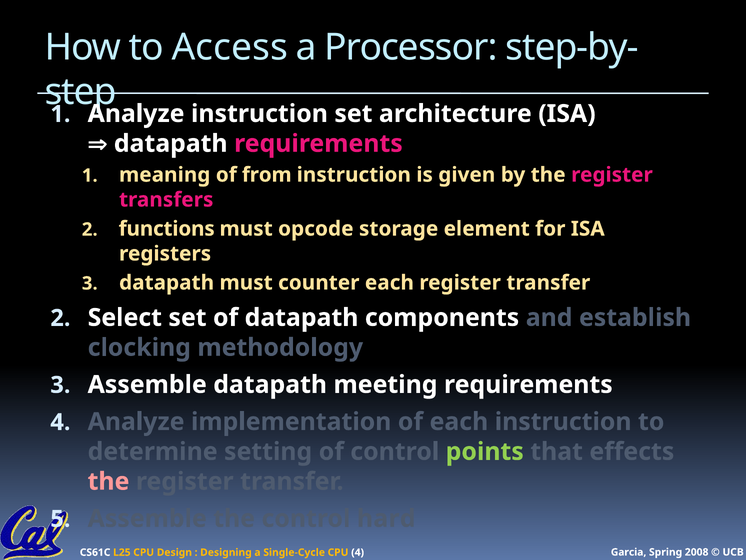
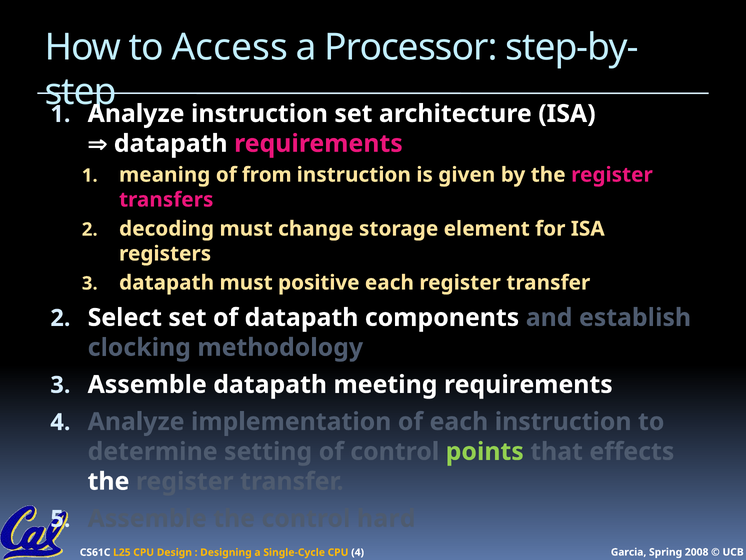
functions: functions -> decoding (167, 229)
opcode: opcode -> change (316, 229)
counter: counter -> positive (319, 282)
the colour: pink -> white (109, 481)
